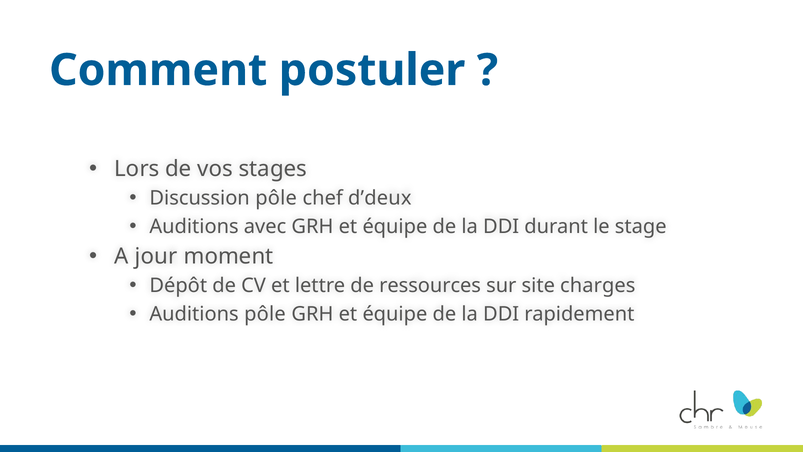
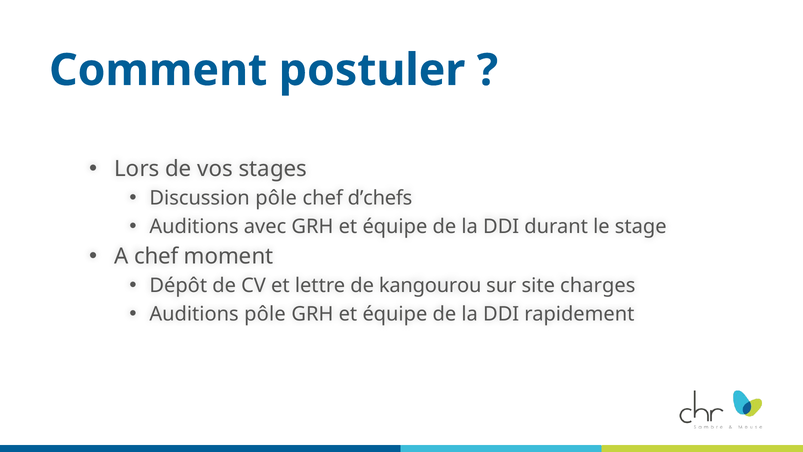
d’deux: d’deux -> d’chefs (380, 198)
A jour: jour -> chef (156, 256)
ressources: ressources -> kangourou (430, 286)
